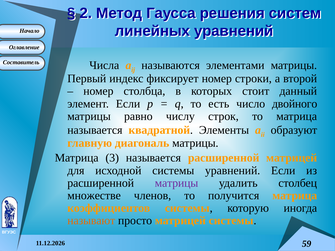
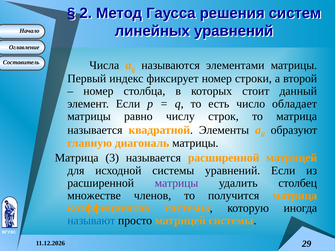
двойного: двойного -> обладает (295, 104)
называют colour: orange -> blue (91, 221)
59: 59 -> 29 (307, 244)
